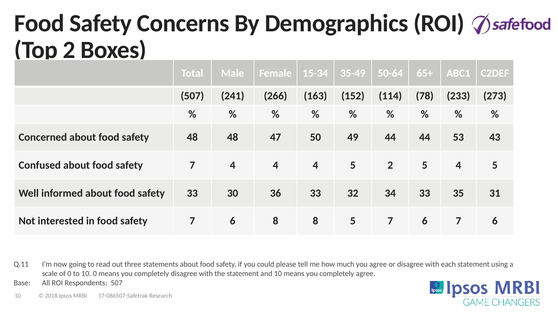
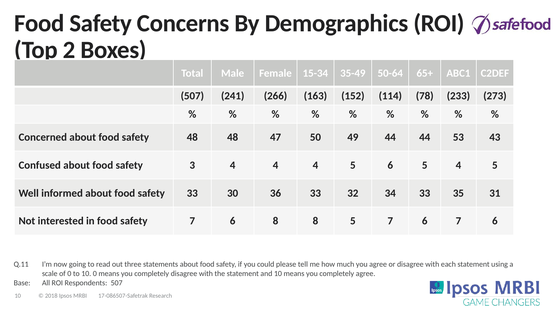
about food safety 7: 7 -> 3 (192, 165)
5 2: 2 -> 6 (390, 165)
